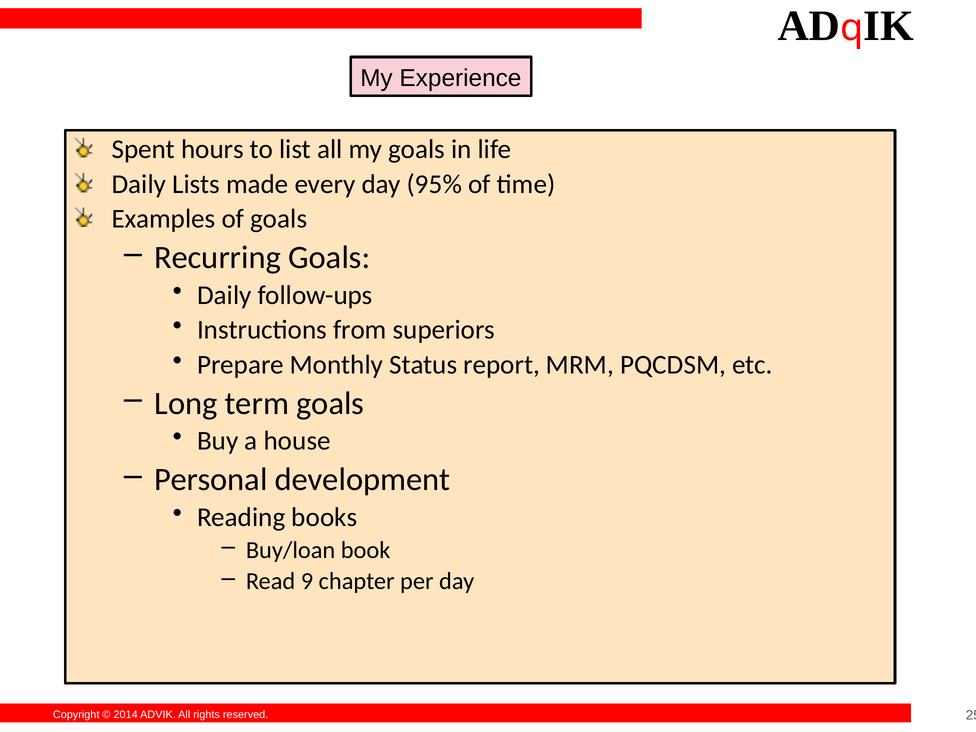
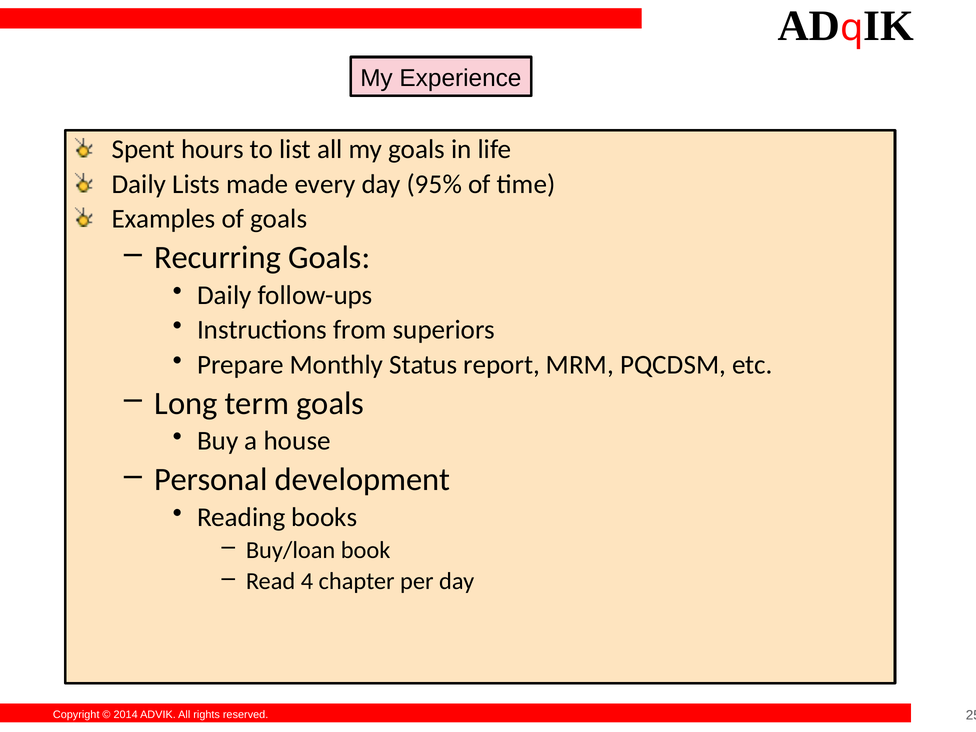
9: 9 -> 4 (307, 581)
